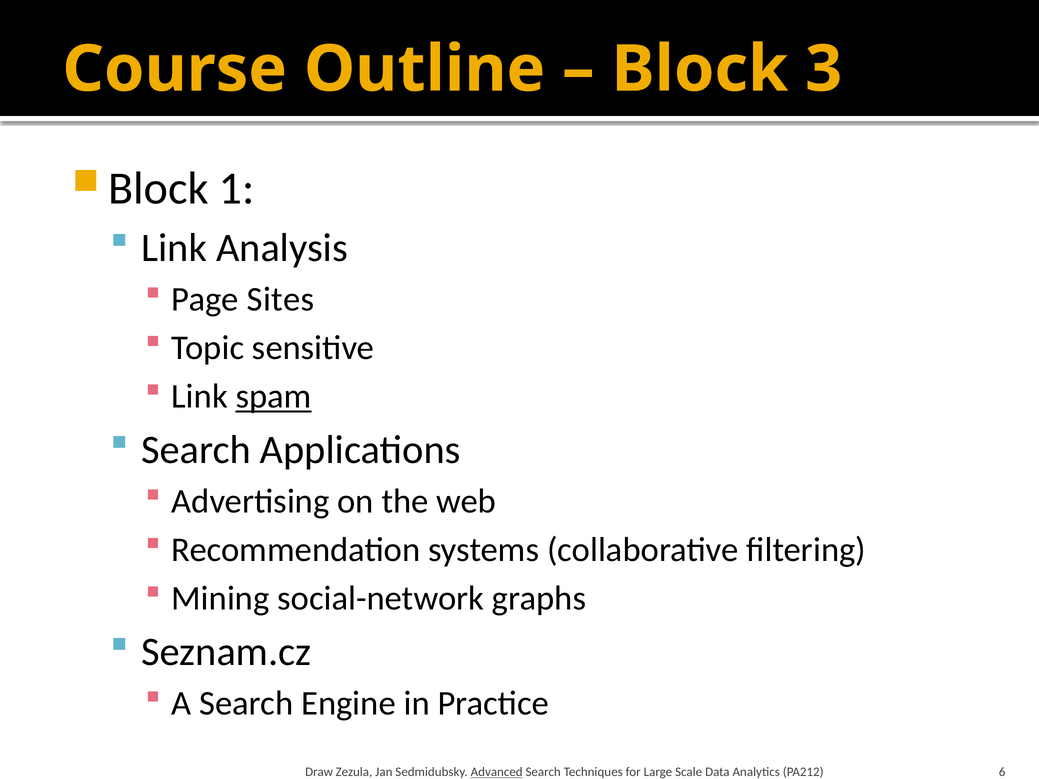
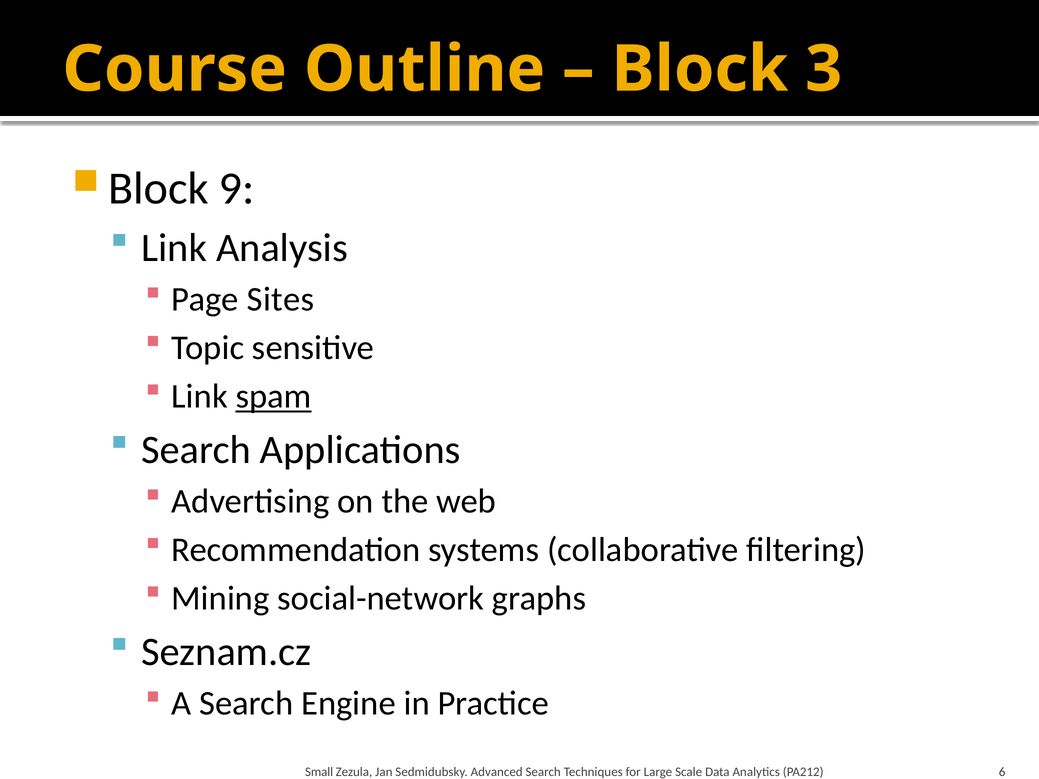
1: 1 -> 9 (237, 189)
Draw: Draw -> Small (319, 772)
Advanced underline: present -> none (497, 772)
